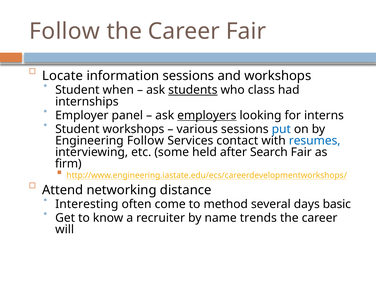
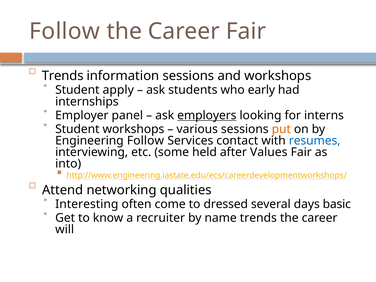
Locate: Locate -> Trends (63, 76)
when: when -> apply (118, 90)
students underline: present -> none (193, 90)
class: class -> early (261, 90)
put colour: blue -> orange (281, 129)
Search: Search -> Values (269, 152)
firm: firm -> into (68, 164)
distance: distance -> qualities (186, 190)
method: method -> dressed (226, 204)
